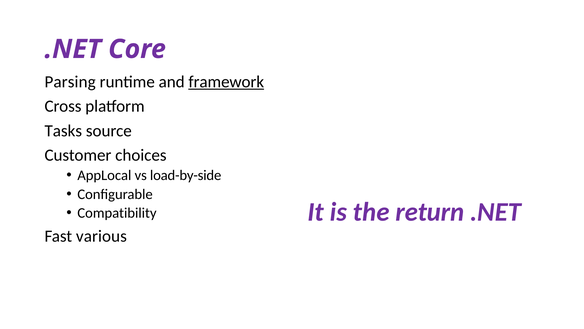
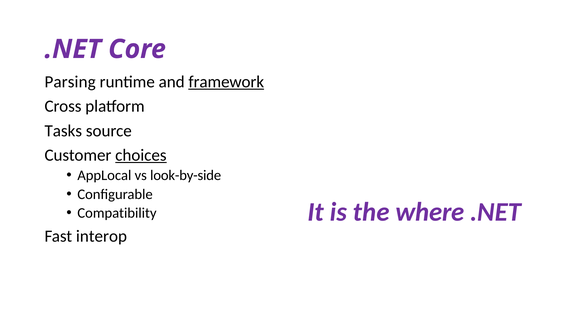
choices underline: none -> present (141, 155)
load-by-side: load-by-side -> look-by-side (186, 175)
return: return -> where (430, 212)
various: various -> interop (101, 236)
